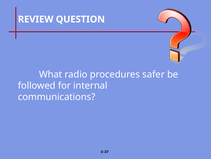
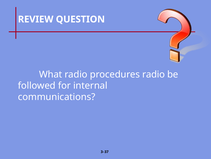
procedures safer: safer -> radio (154, 74)
